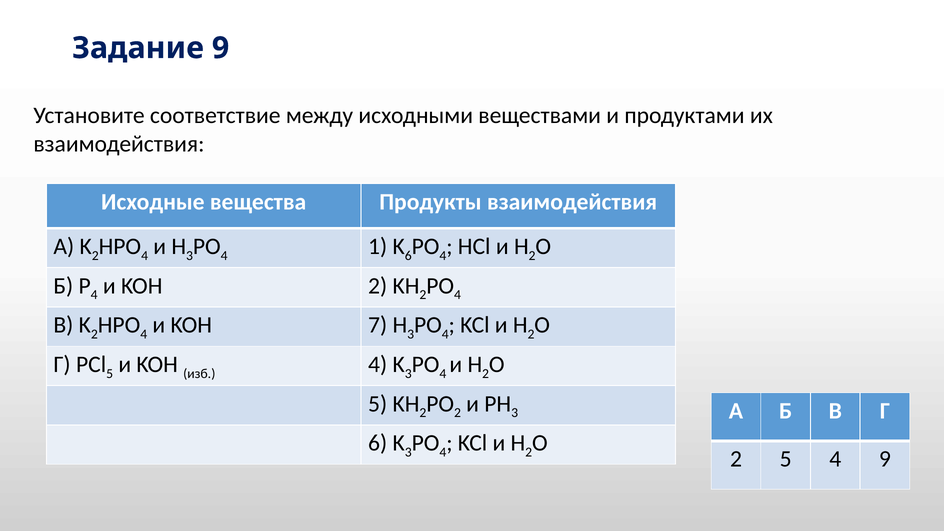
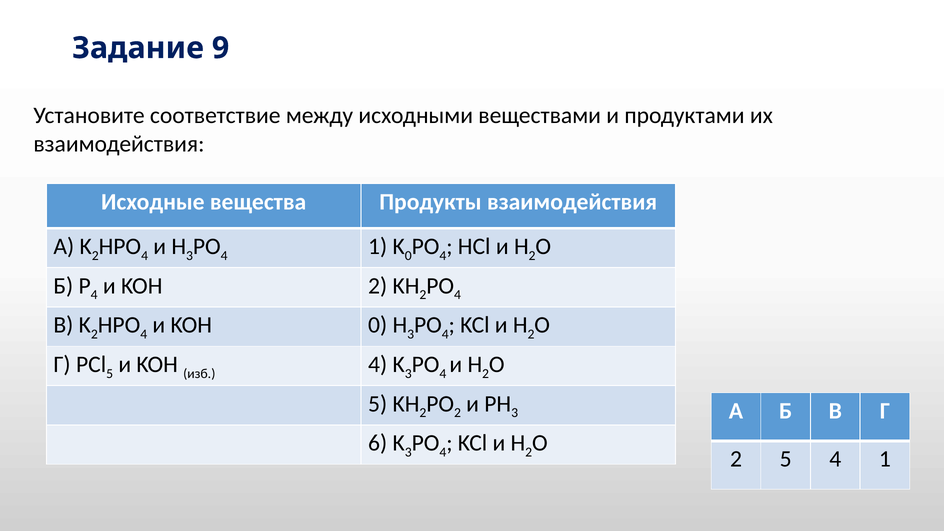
6: 6 -> 0 (408, 256)
KOH 7: 7 -> 0 (378, 325)
5 4 9: 9 -> 1 (885, 459)
